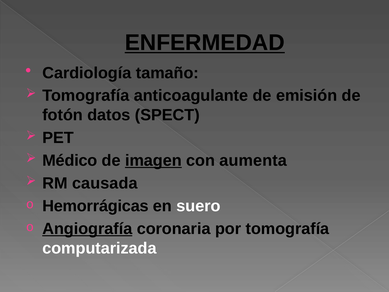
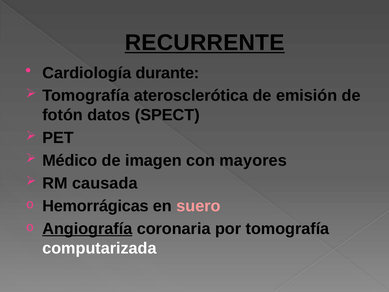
ENFERMEDAD: ENFERMEDAD -> RECURRENTE (205, 43)
tamaño: tamaño -> durante (167, 73)
anticoagulante: anticoagulante -> aterosclerótica (191, 96)
imagen underline: present -> none (153, 160)
aumenta: aumenta -> mayores (253, 160)
suero colour: white -> pink (198, 206)
